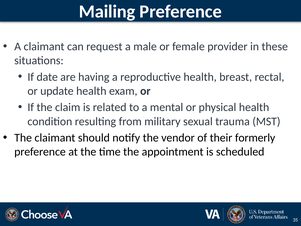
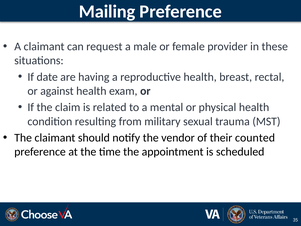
update: update -> against (57, 91)
formerly: formerly -> counted (255, 138)
